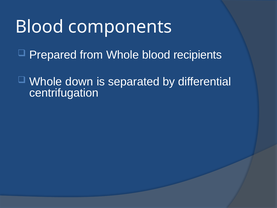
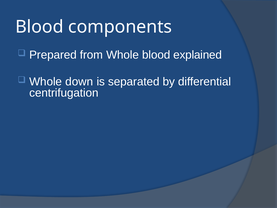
recipients: recipients -> explained (198, 55)
